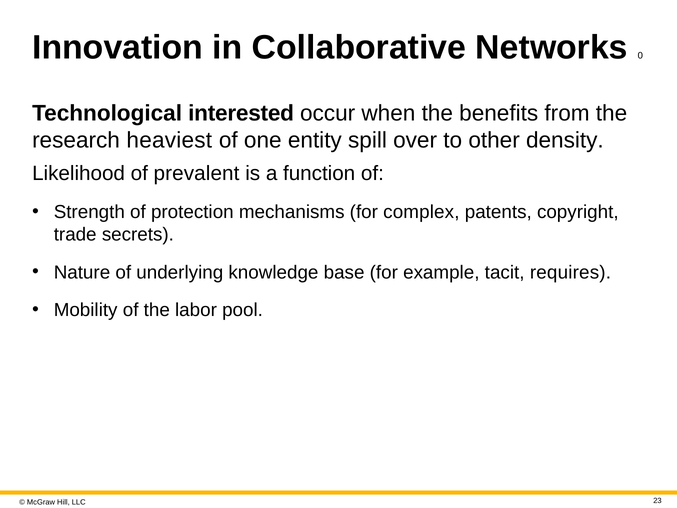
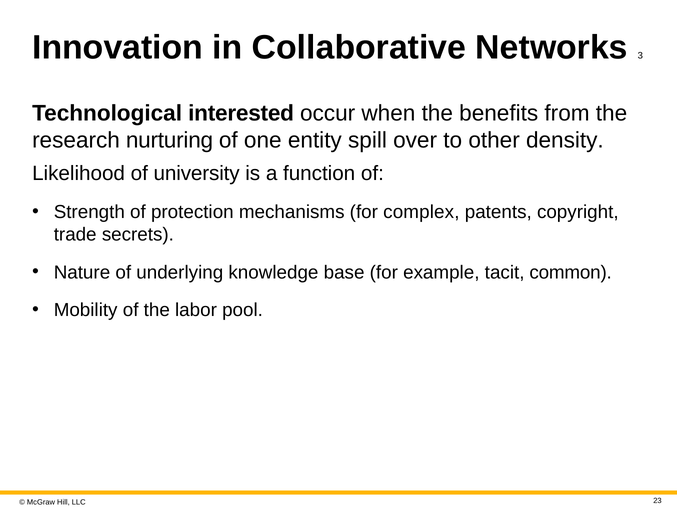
0: 0 -> 3 (640, 56)
heaviest: heaviest -> nurturing (170, 140)
prevalent: prevalent -> university (197, 173)
requires: requires -> common (571, 272)
